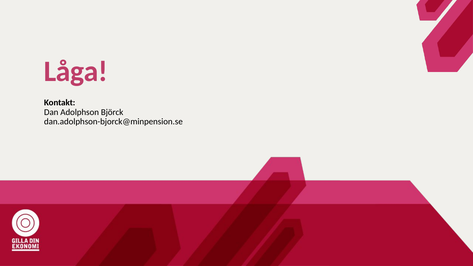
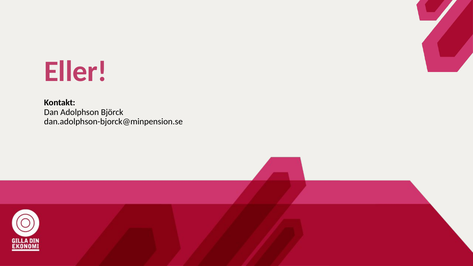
Låga: Låga -> Eller (76, 71)
